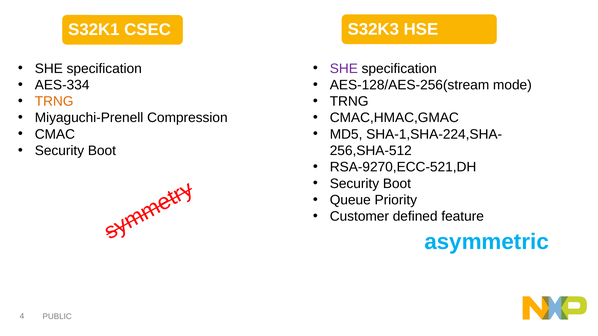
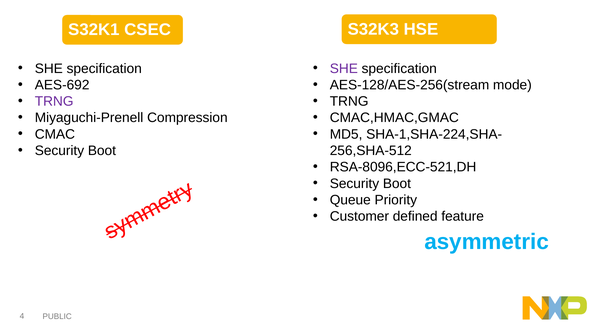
AES-334: AES-334 -> AES-692 (62, 85)
TRNG colour: orange -> purple (54, 101)
RSA-9270,ECC-521,DH: RSA-9270,ECC-521,DH -> RSA-8096,ECC-521,DH (403, 167)
